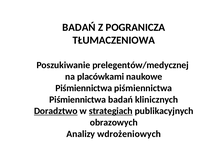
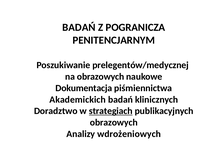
TŁUMACZENIOWA: TŁUMACZENIOWA -> PENITENCJARNYM (114, 40)
na placówkami: placówkami -> obrazowych (101, 77)
Piśmiennictwa: Piśmiennictwa -> Dokumentacja (84, 88)
Piśmiennictwa: Piśmiennictwa -> Akademickich (78, 100)
Doradztwo underline: present -> none (56, 111)
